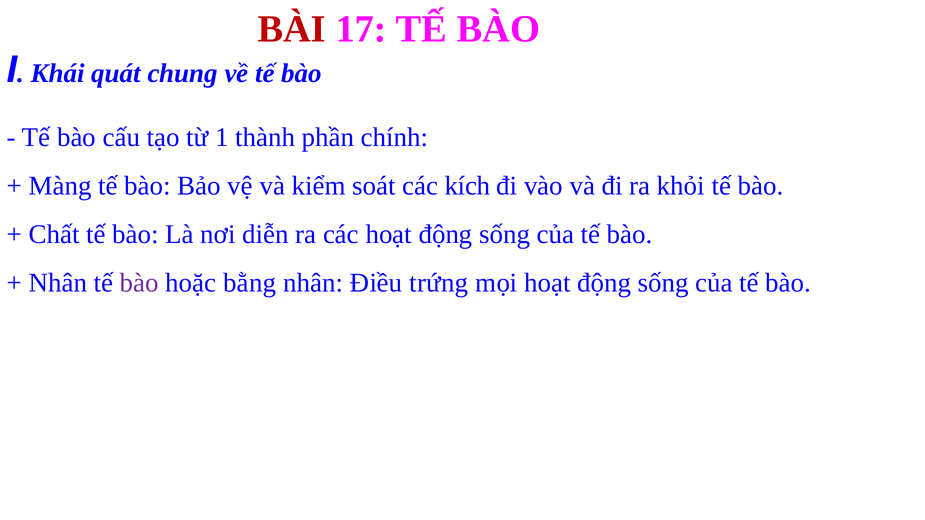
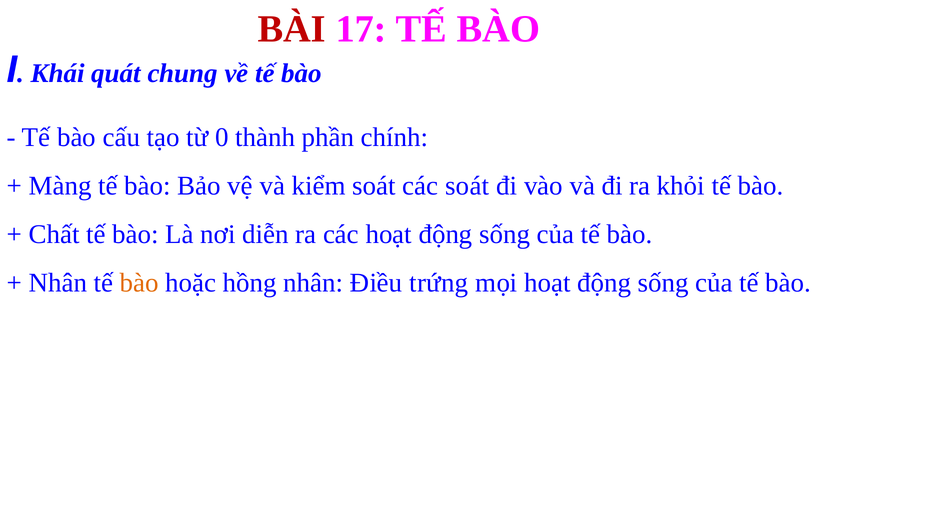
1: 1 -> 0 (222, 137)
các kích: kích -> soát (467, 186)
bào colour: purple -> orange (139, 283)
bằng: bằng -> hồng (250, 283)
